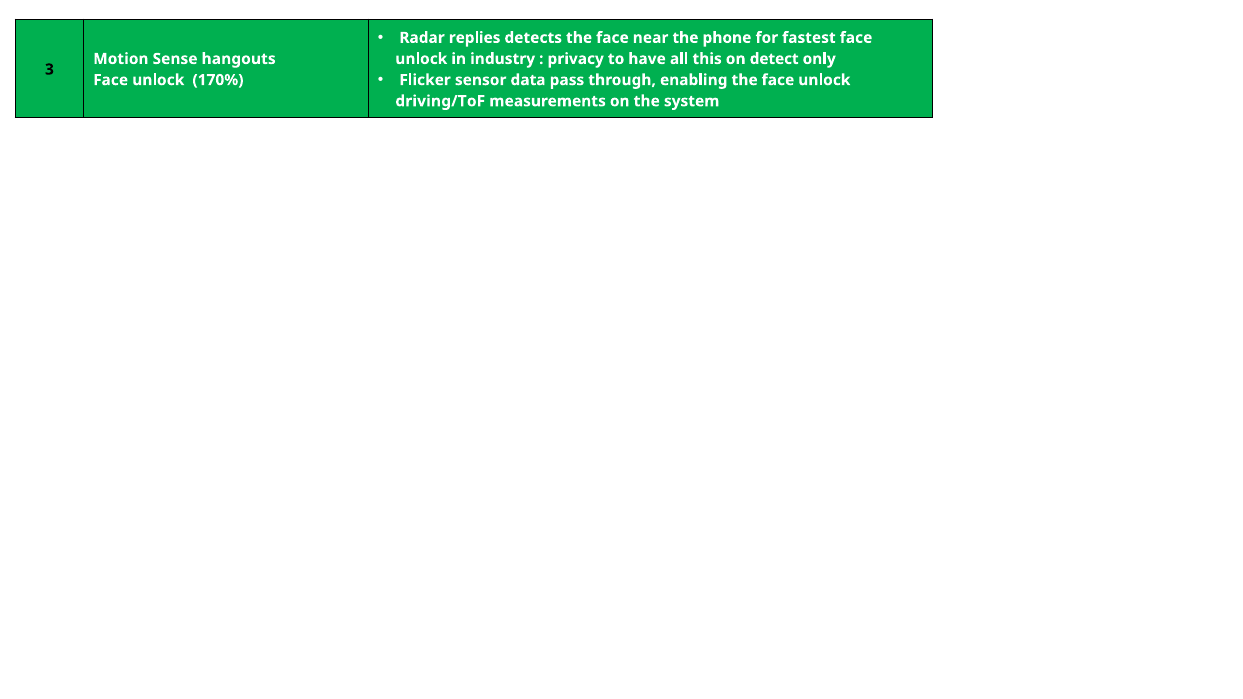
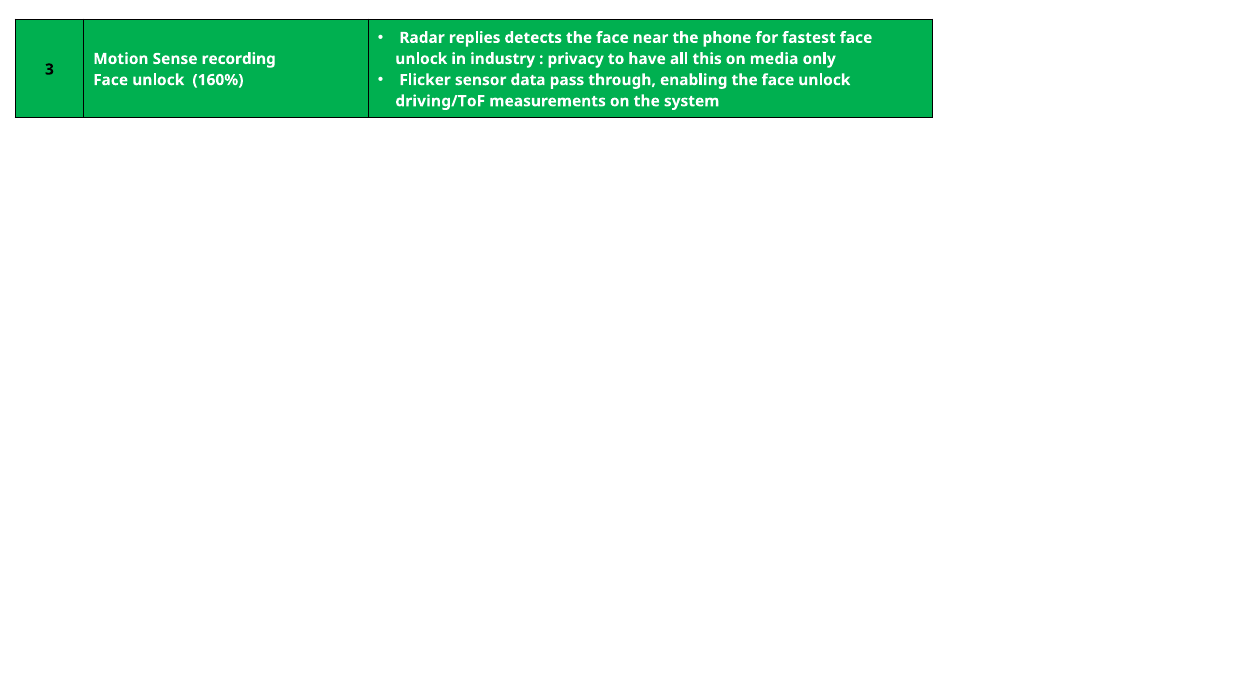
hangouts: hangouts -> recording (239, 59)
detect: detect -> media (774, 59)
170%: 170% -> 160% (218, 80)
